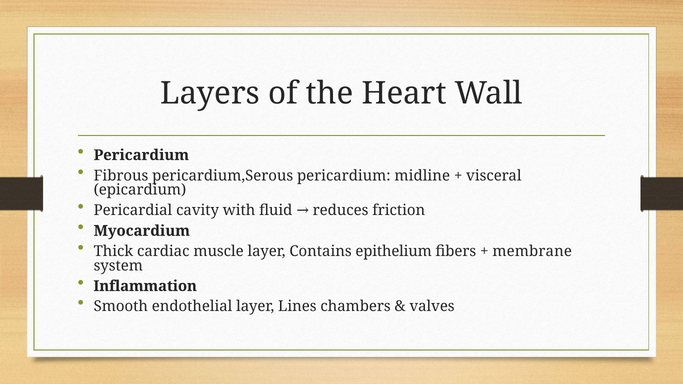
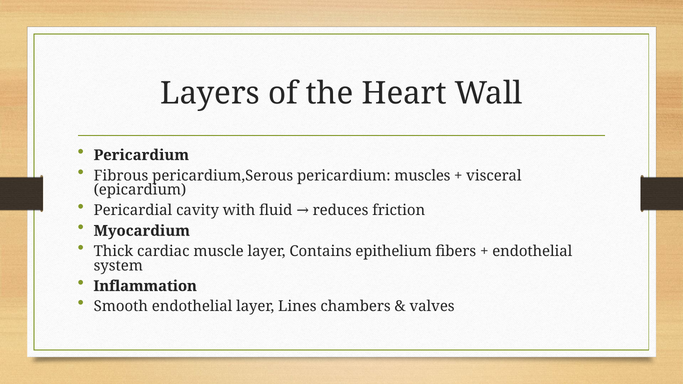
midline: midline -> muscles (422, 176)
membrane: membrane -> endothelial (532, 251)
